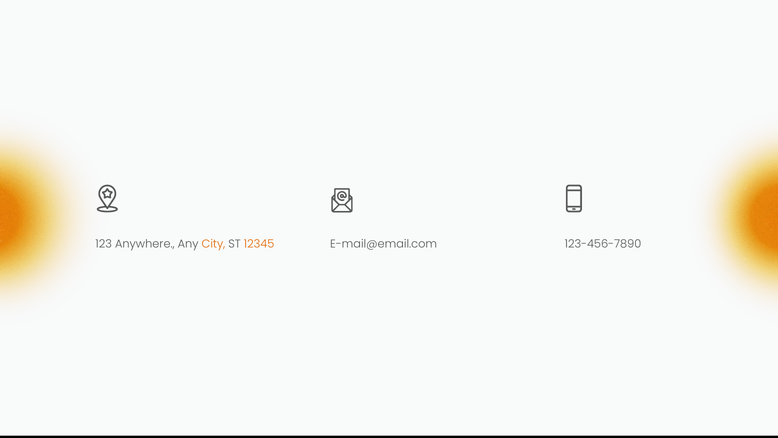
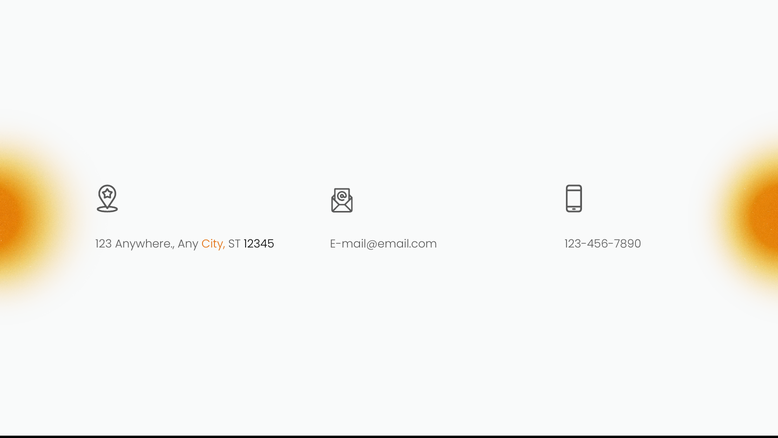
12345 colour: orange -> black (259, 244)
